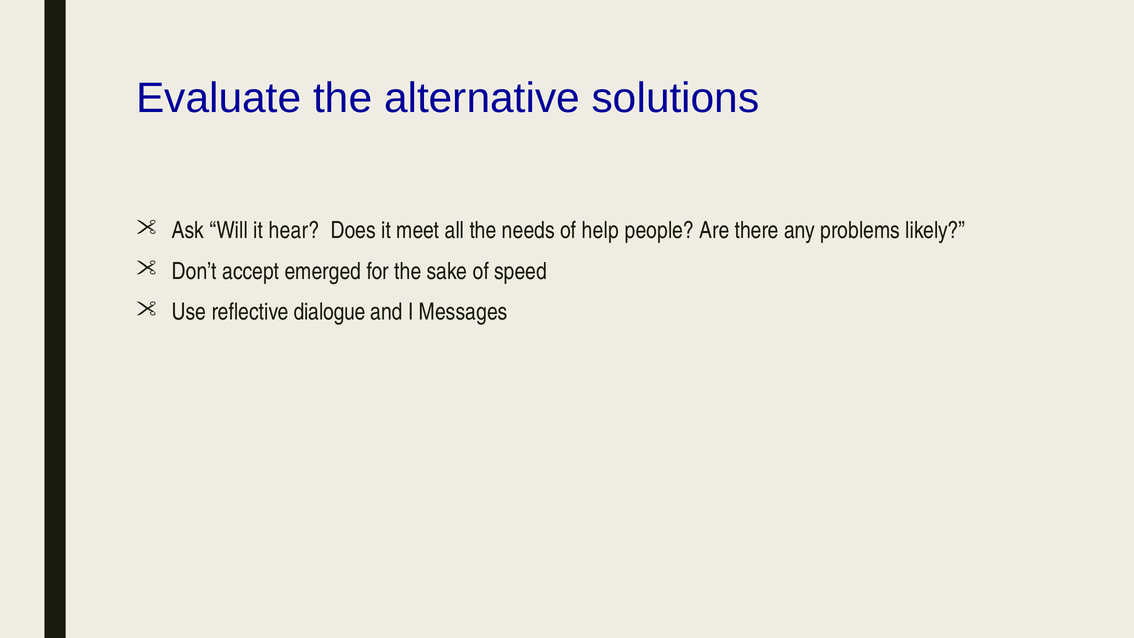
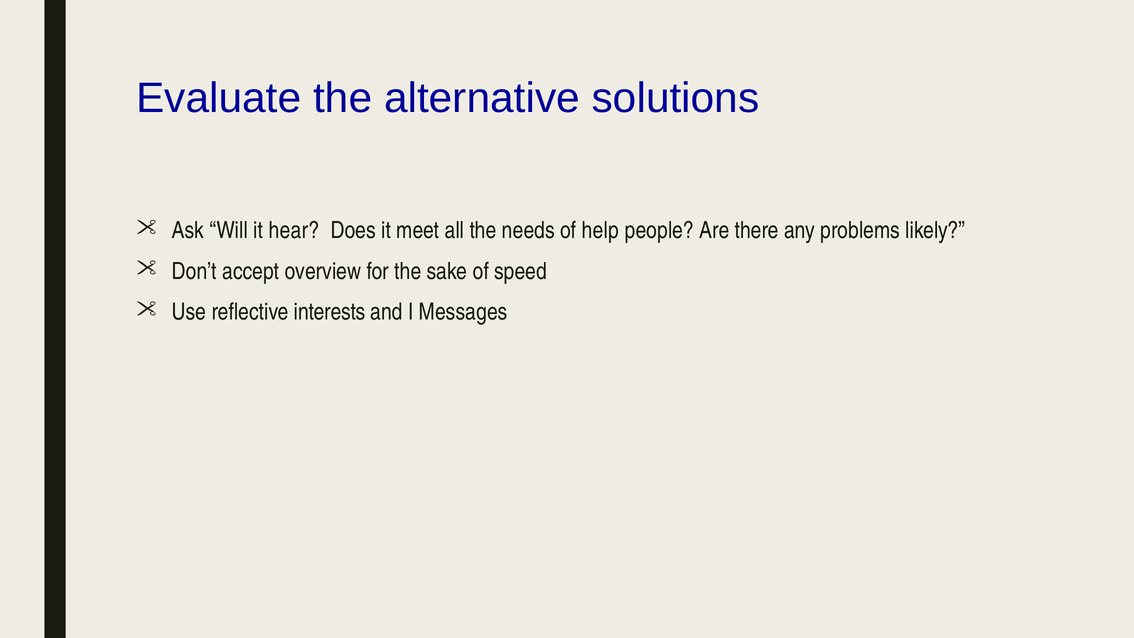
emerged: emerged -> overview (323, 271)
dialogue: dialogue -> interests (330, 312)
